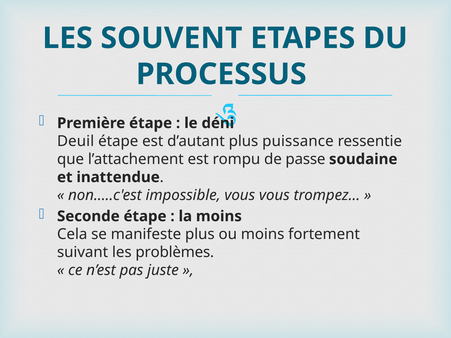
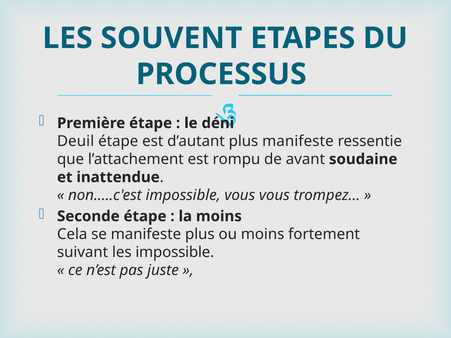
plus puissance: puissance -> manifeste (298, 141)
passe: passe -> avant (305, 159)
les problèmes: problèmes -> impossible (175, 252)
